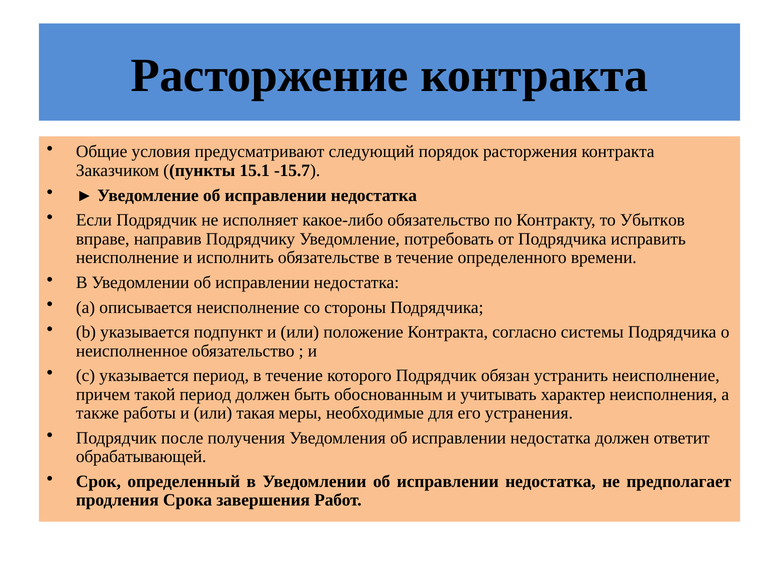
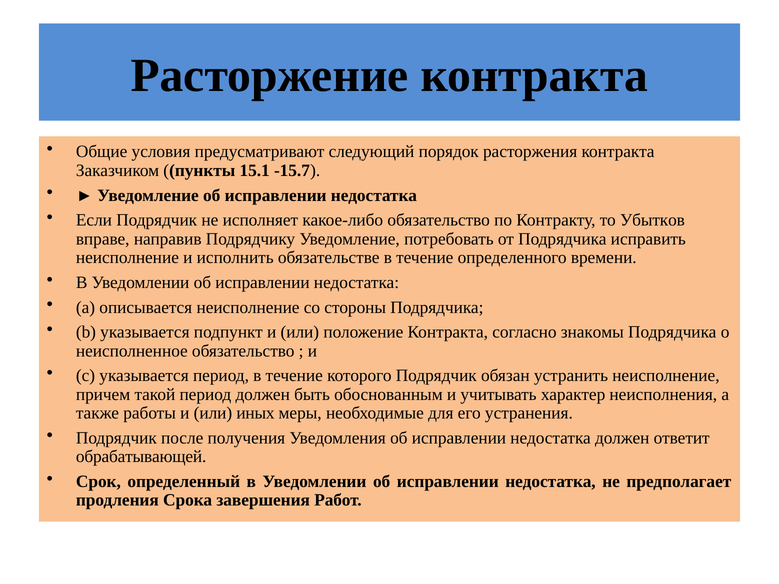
системы: системы -> знакомы (592, 332)
такая: такая -> иных (256, 413)
